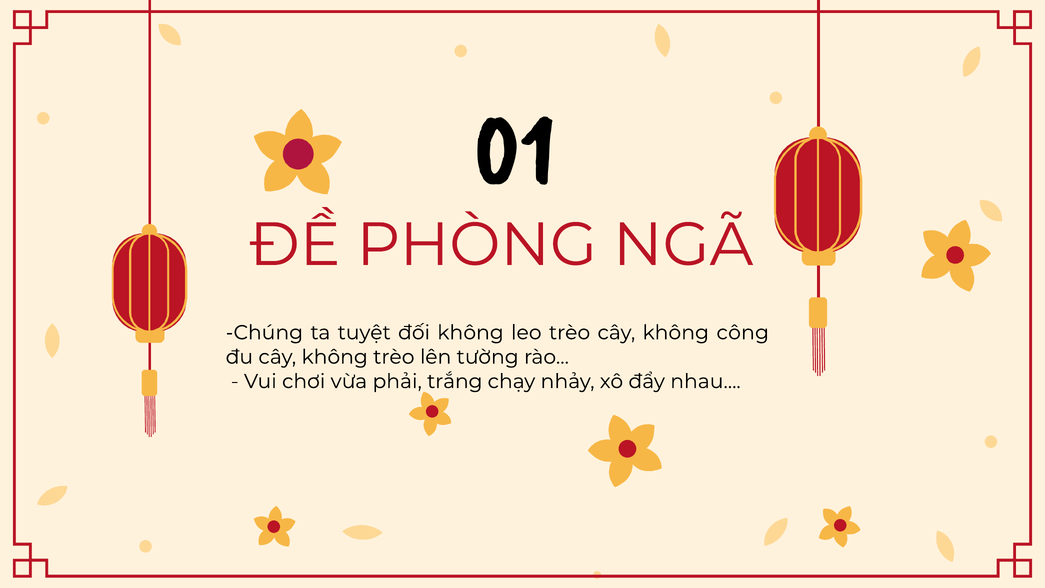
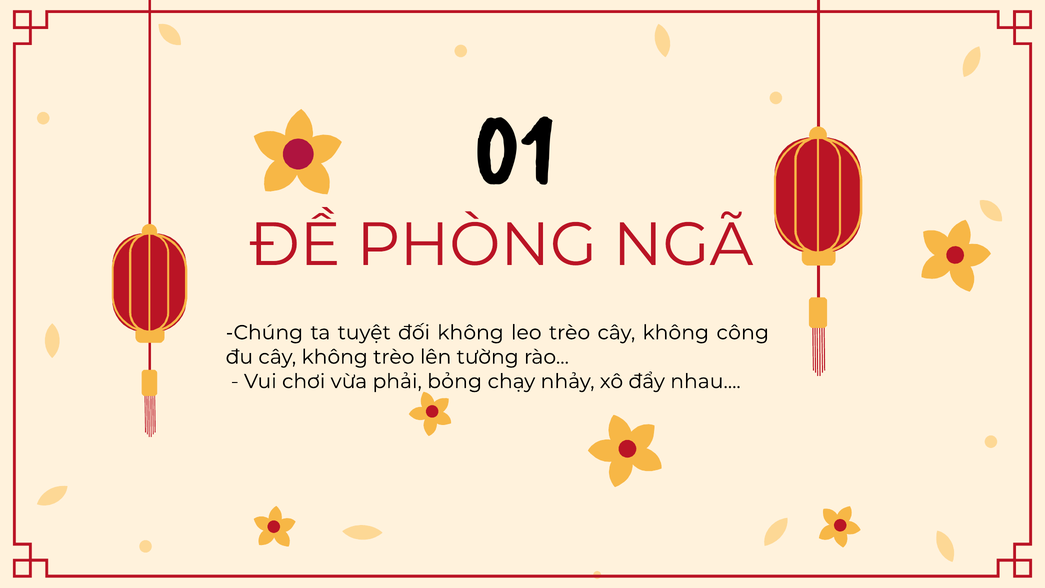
trắng: trắng -> bỏng (455, 381)
